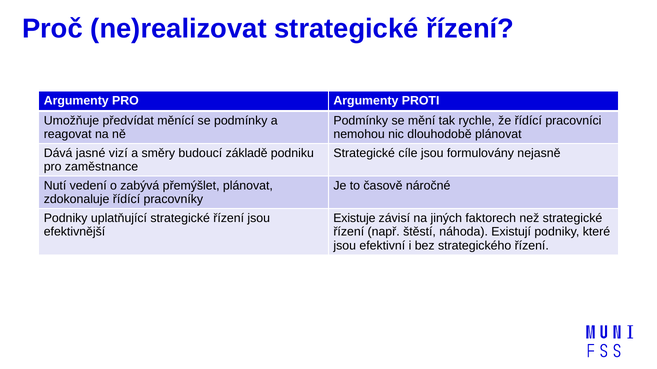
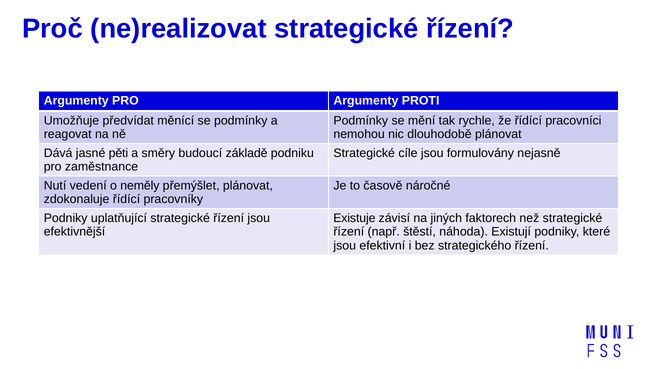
vizí: vizí -> pěti (118, 153)
zabývá: zabývá -> neměly (140, 186)
